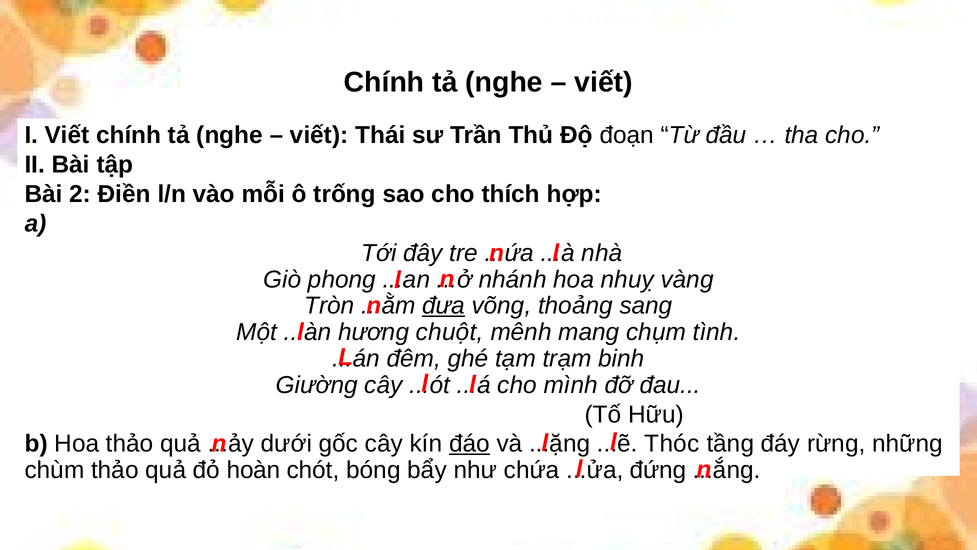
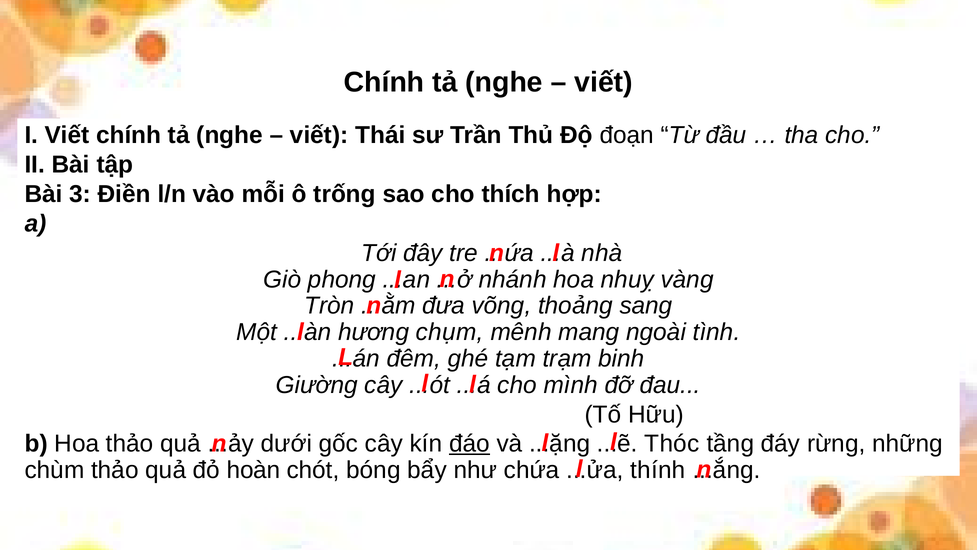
2: 2 -> 3 (80, 194)
đưa underline: present -> none (444, 306)
chuột: chuột -> chụm (450, 332)
chụm: chụm -> ngoài (656, 332)
đứng: đứng -> thính (658, 470)
